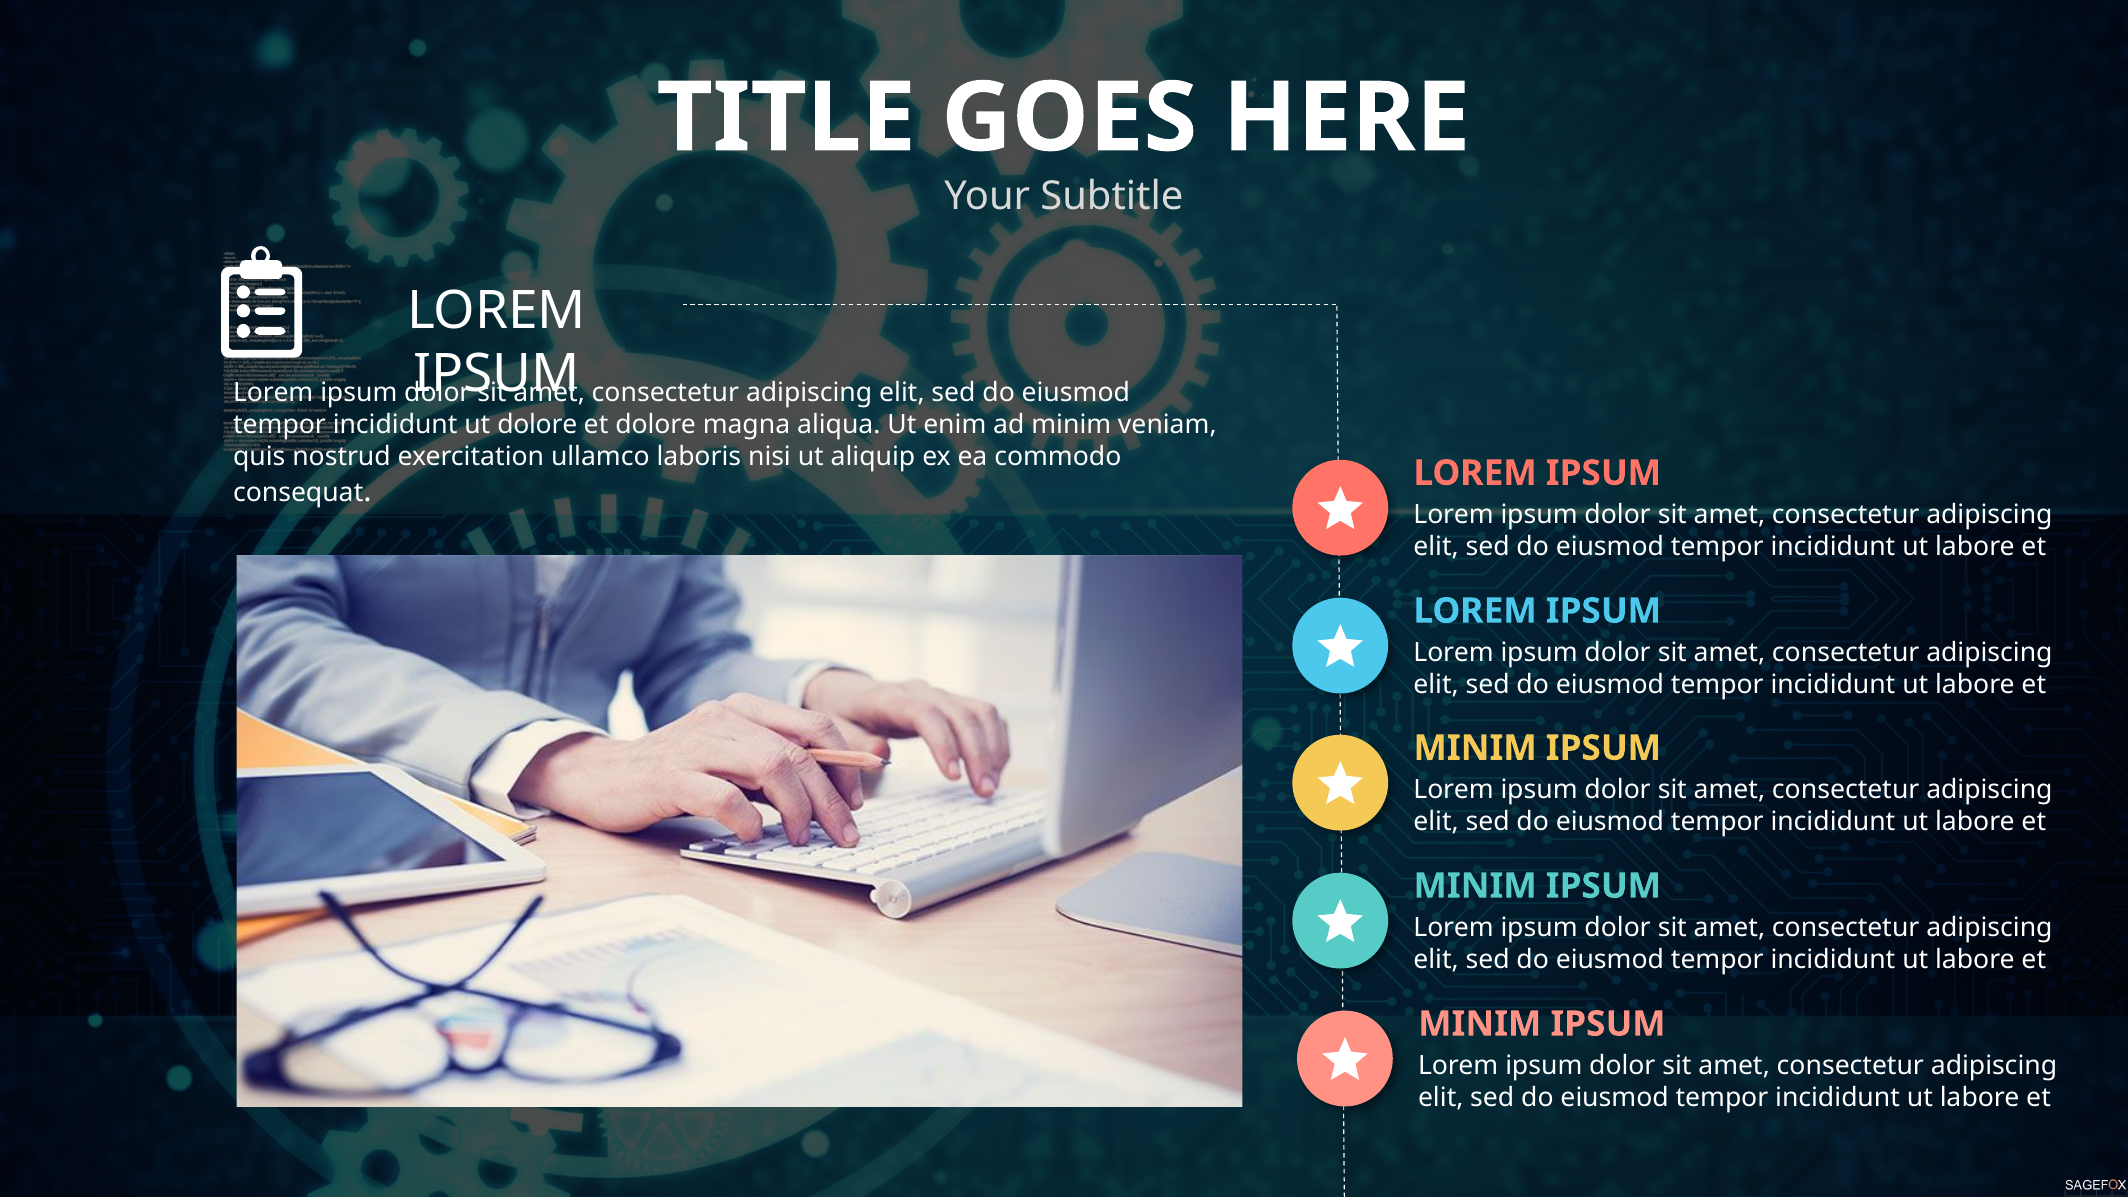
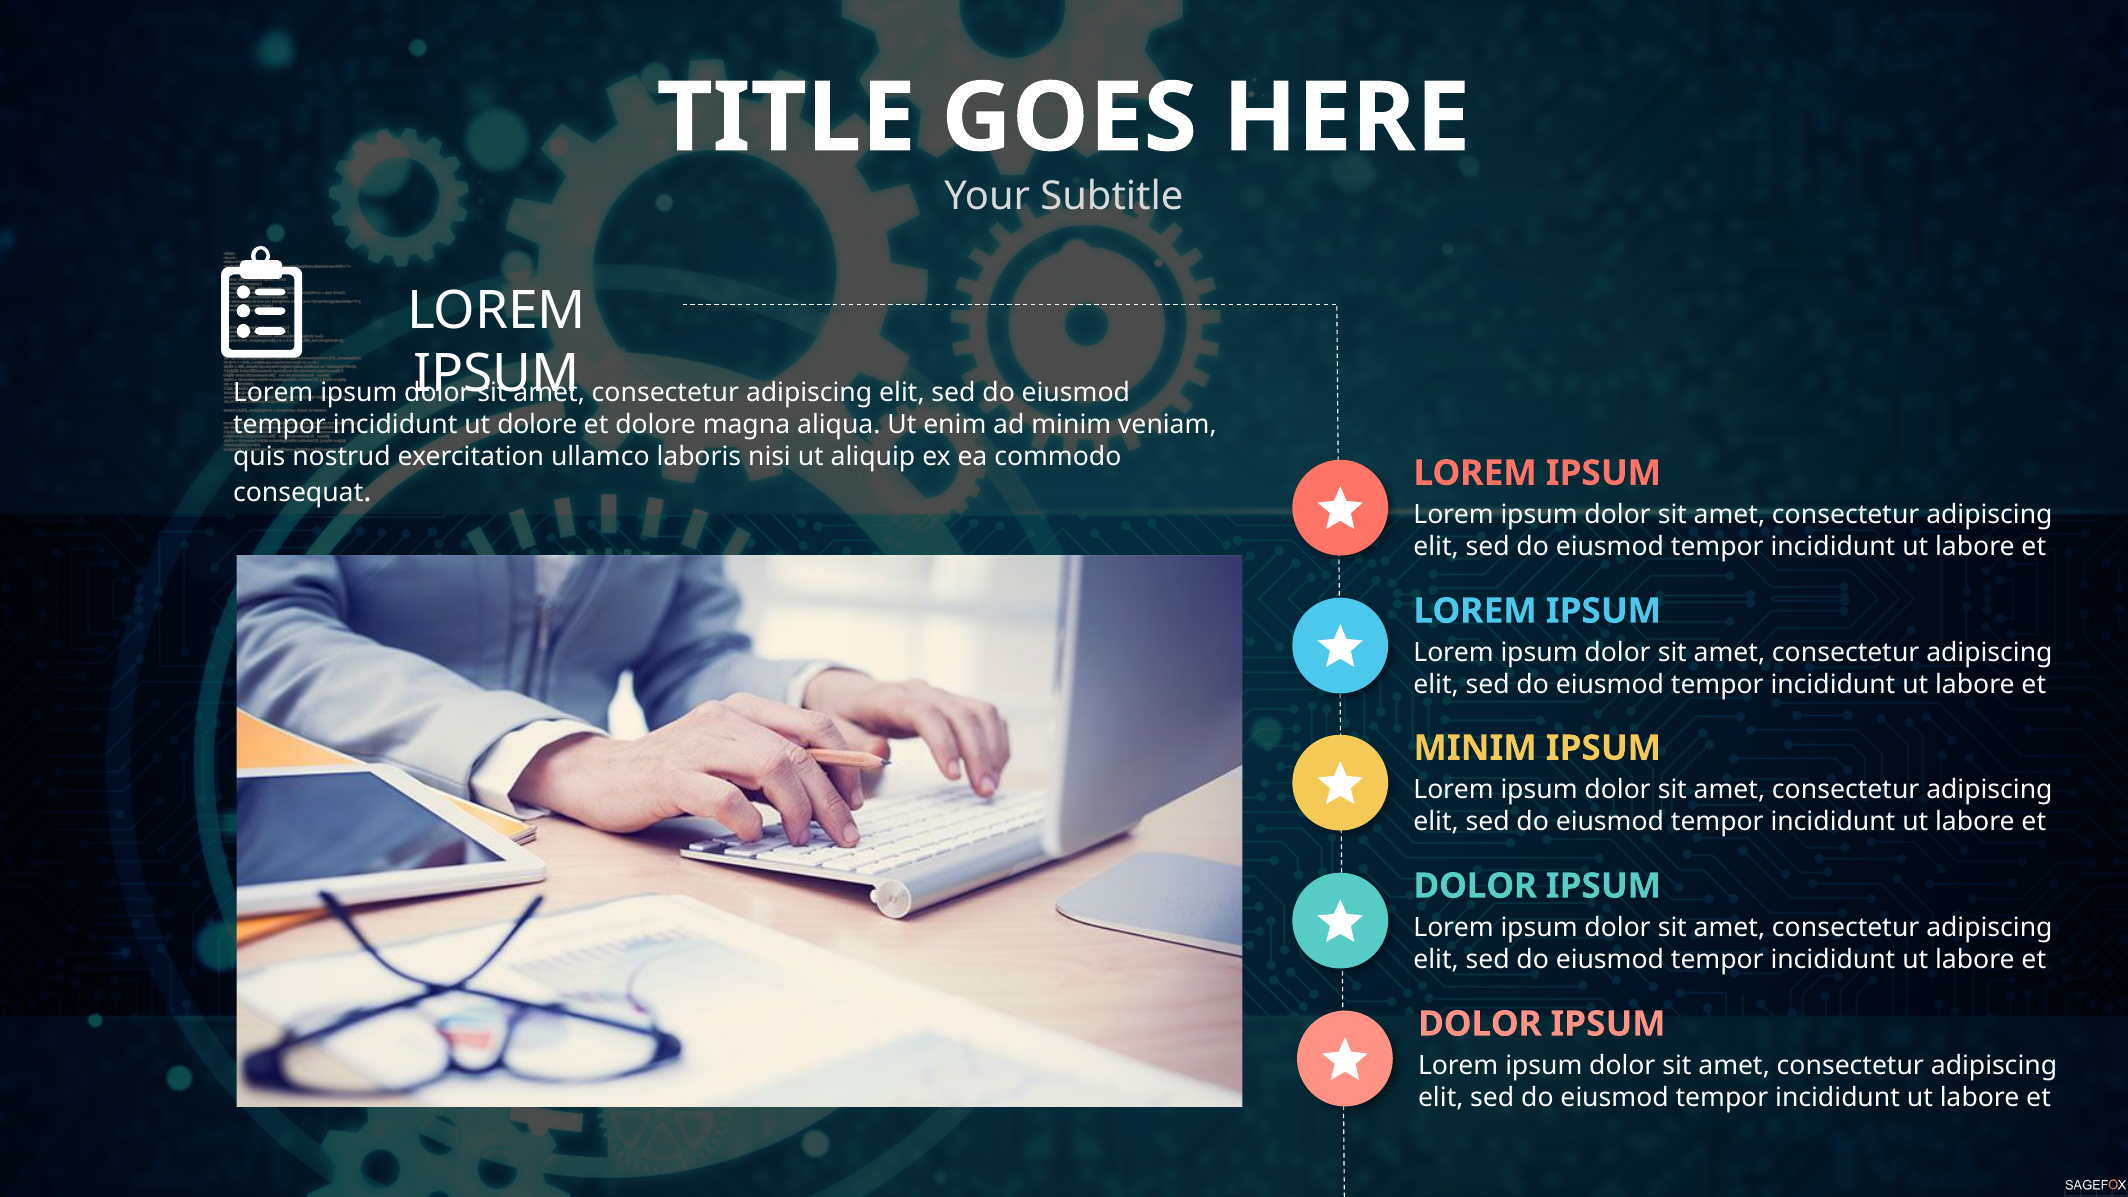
MINIM: MINIM -> DOLOR (1475, 886)
MINIM: MINIM -> DOLOR (1480, 1024)
